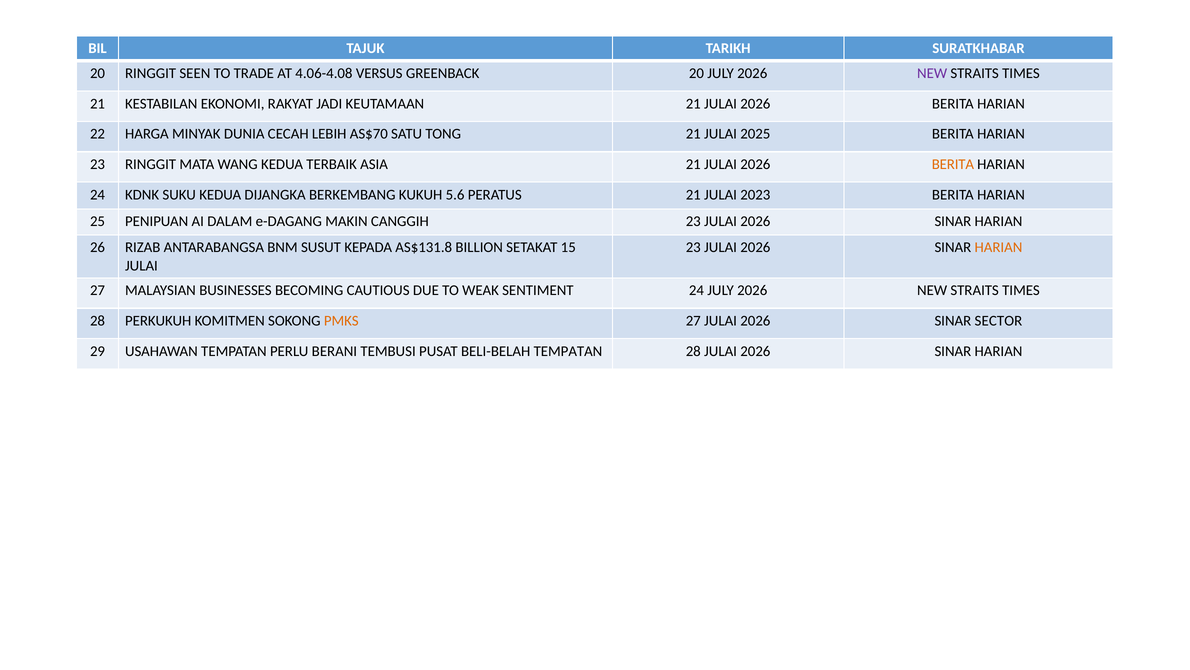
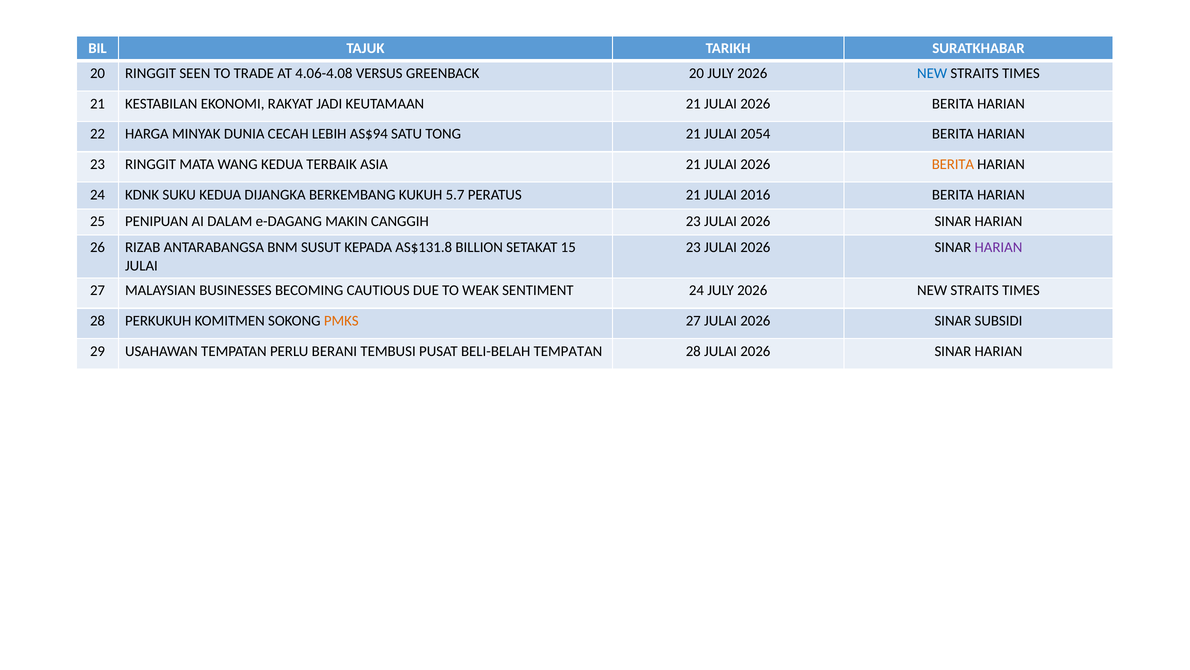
NEW colour: purple -> blue (932, 73)
AS$70: AS$70 -> AS$94 (369, 134)
2025: 2025 -> 2054 (755, 134)
5.6: 5.6 -> 5.7 (455, 194)
2023: 2023 -> 2016 (755, 194)
HARIAN colour: orange -> purple (998, 247)
SECTOR: SECTOR -> SUBSIDI (998, 321)
